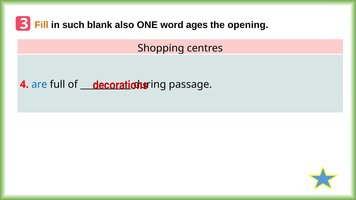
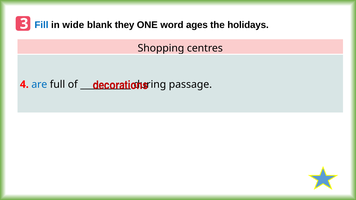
Fill colour: orange -> blue (41, 25)
such: such -> wide (73, 25)
also: also -> they (125, 25)
opening: opening -> holidays (248, 25)
